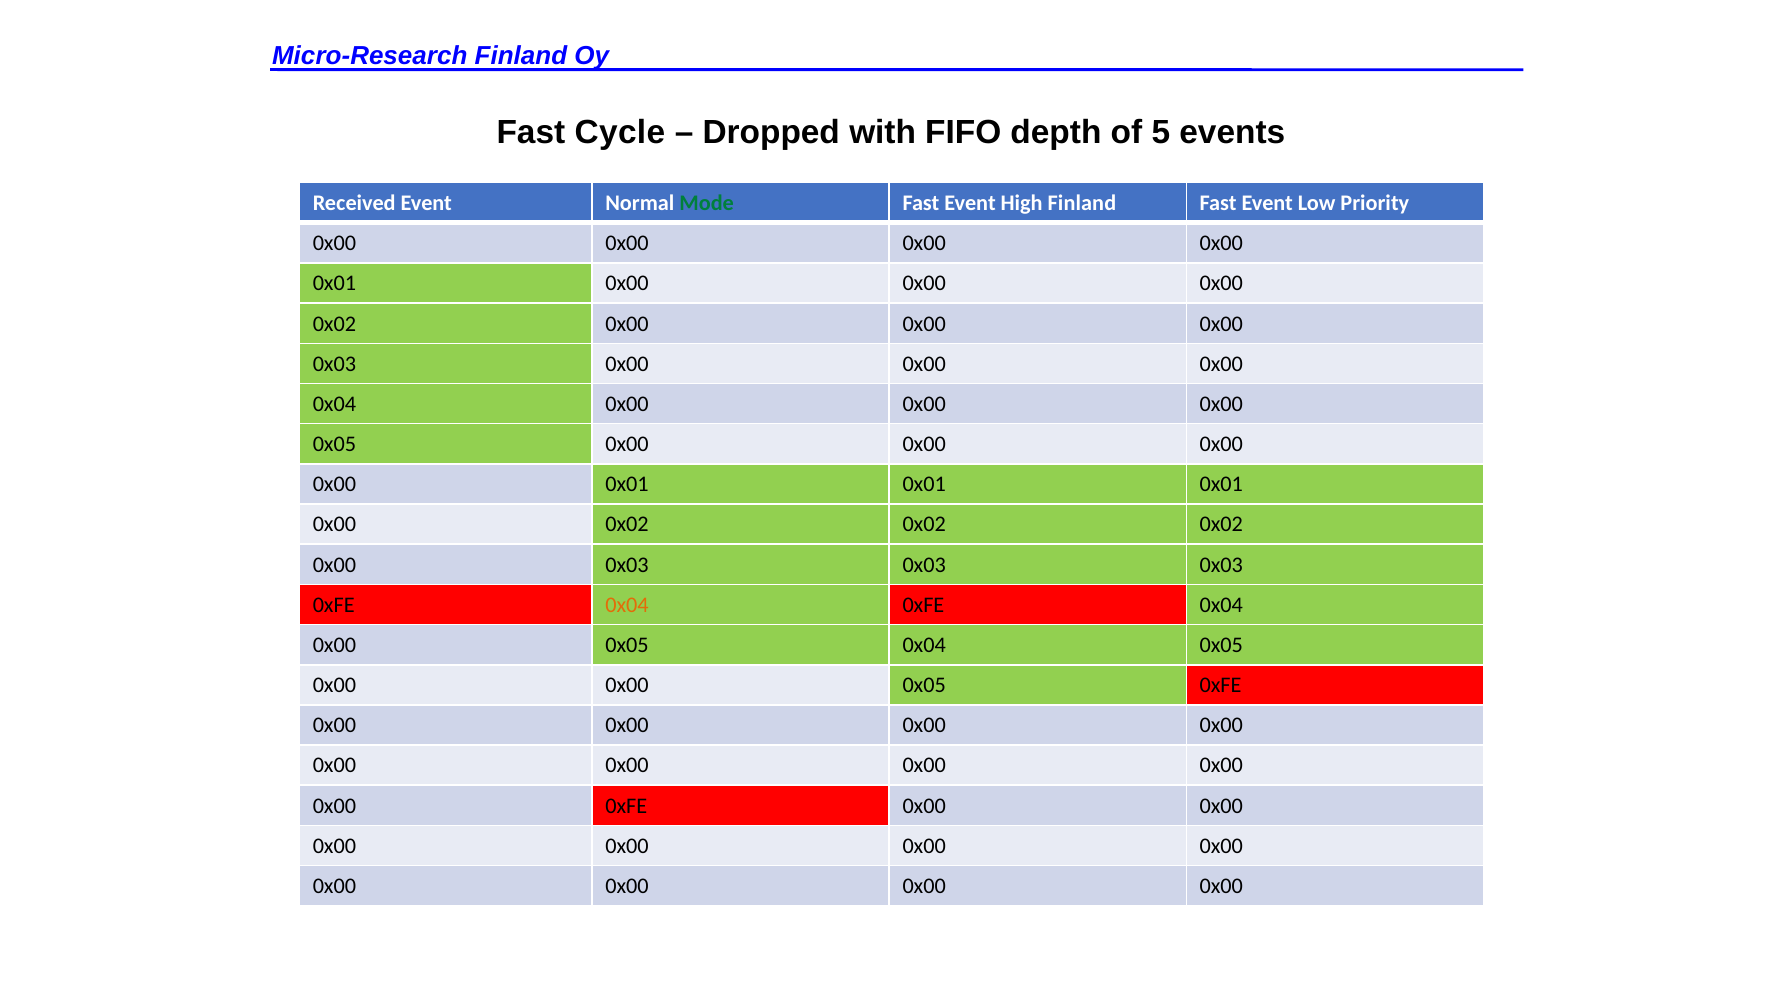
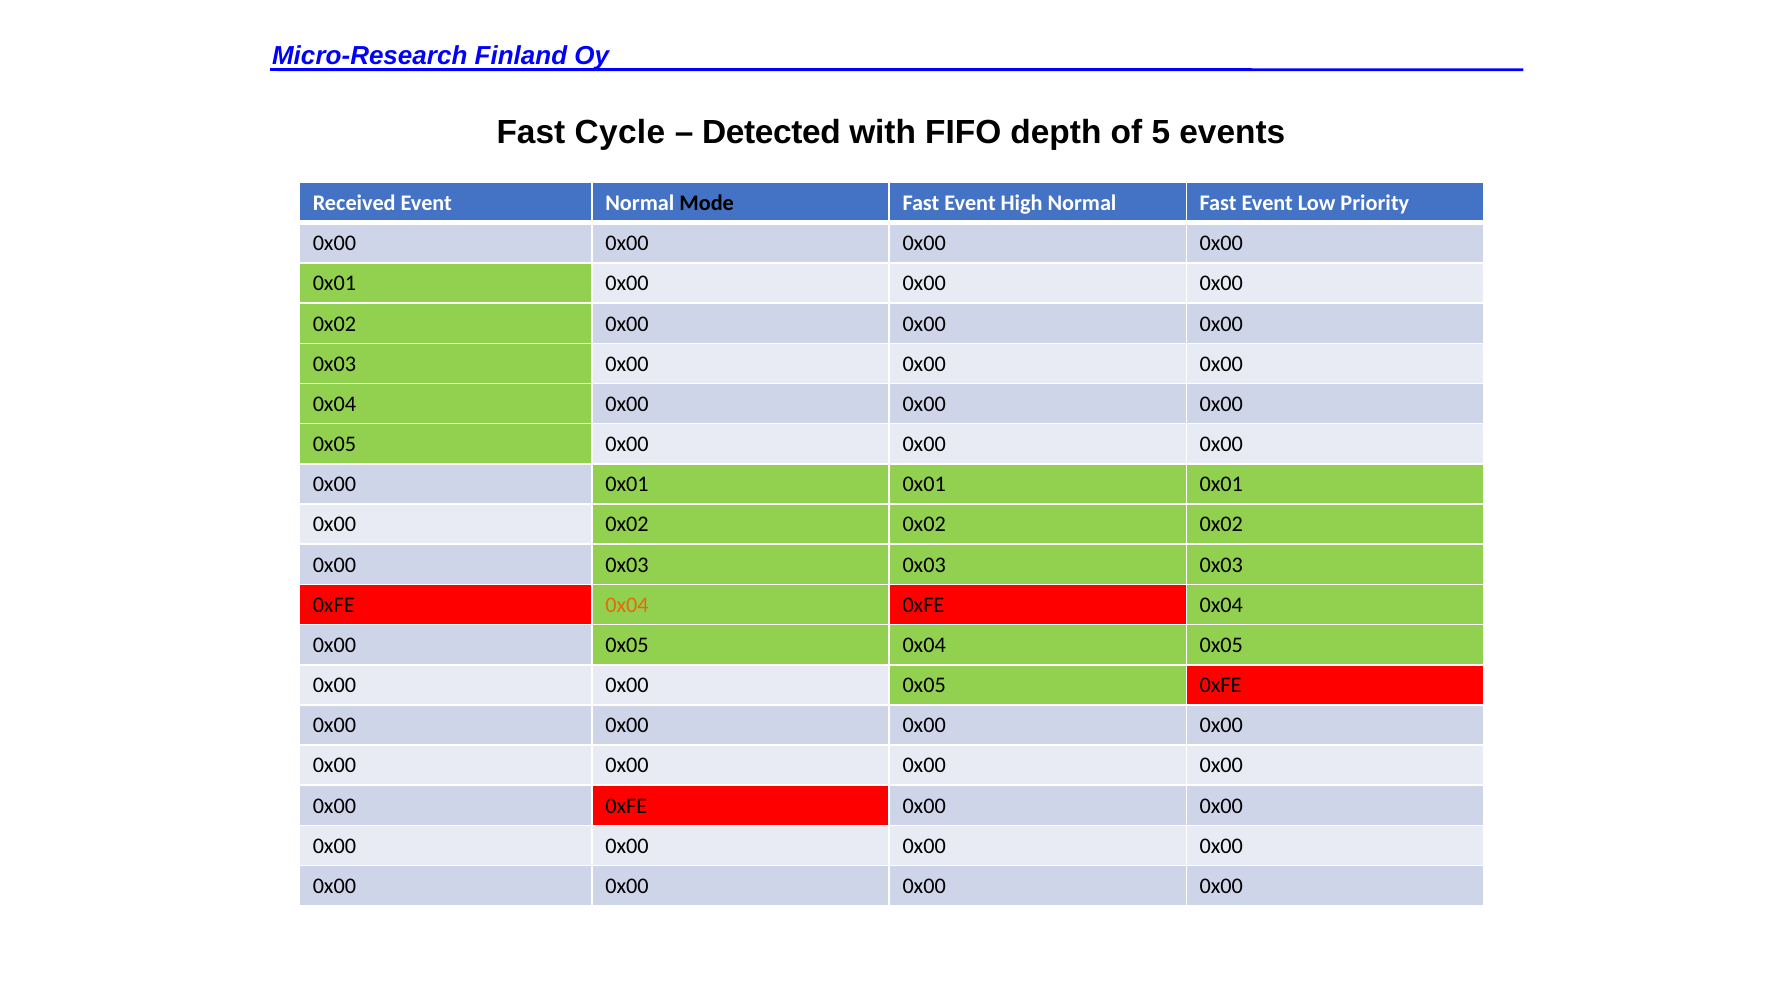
Dropped: Dropped -> Detected (771, 132)
Mode colour: green -> black (707, 203)
High Finland: Finland -> Normal (1082, 203)
